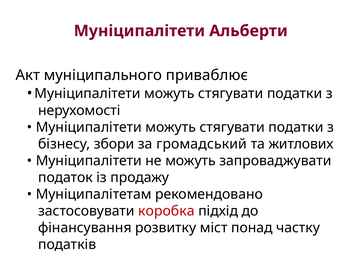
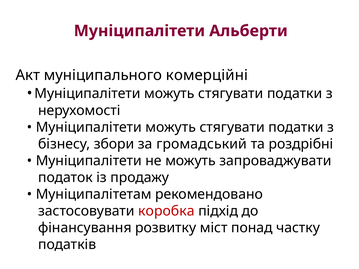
приваблює: приваблює -> комерційні (207, 75)
житлових: житлових -> роздрібні (301, 144)
